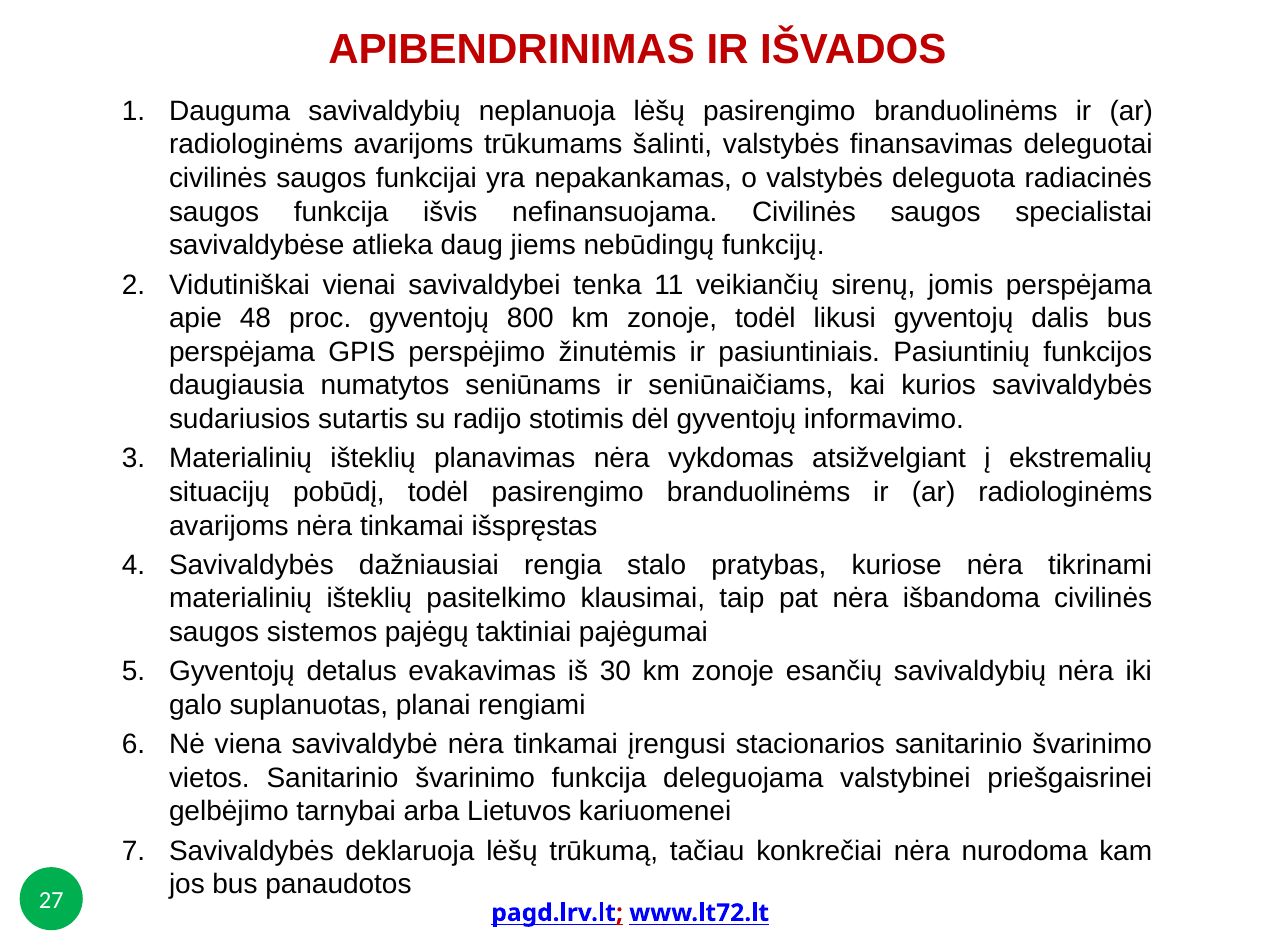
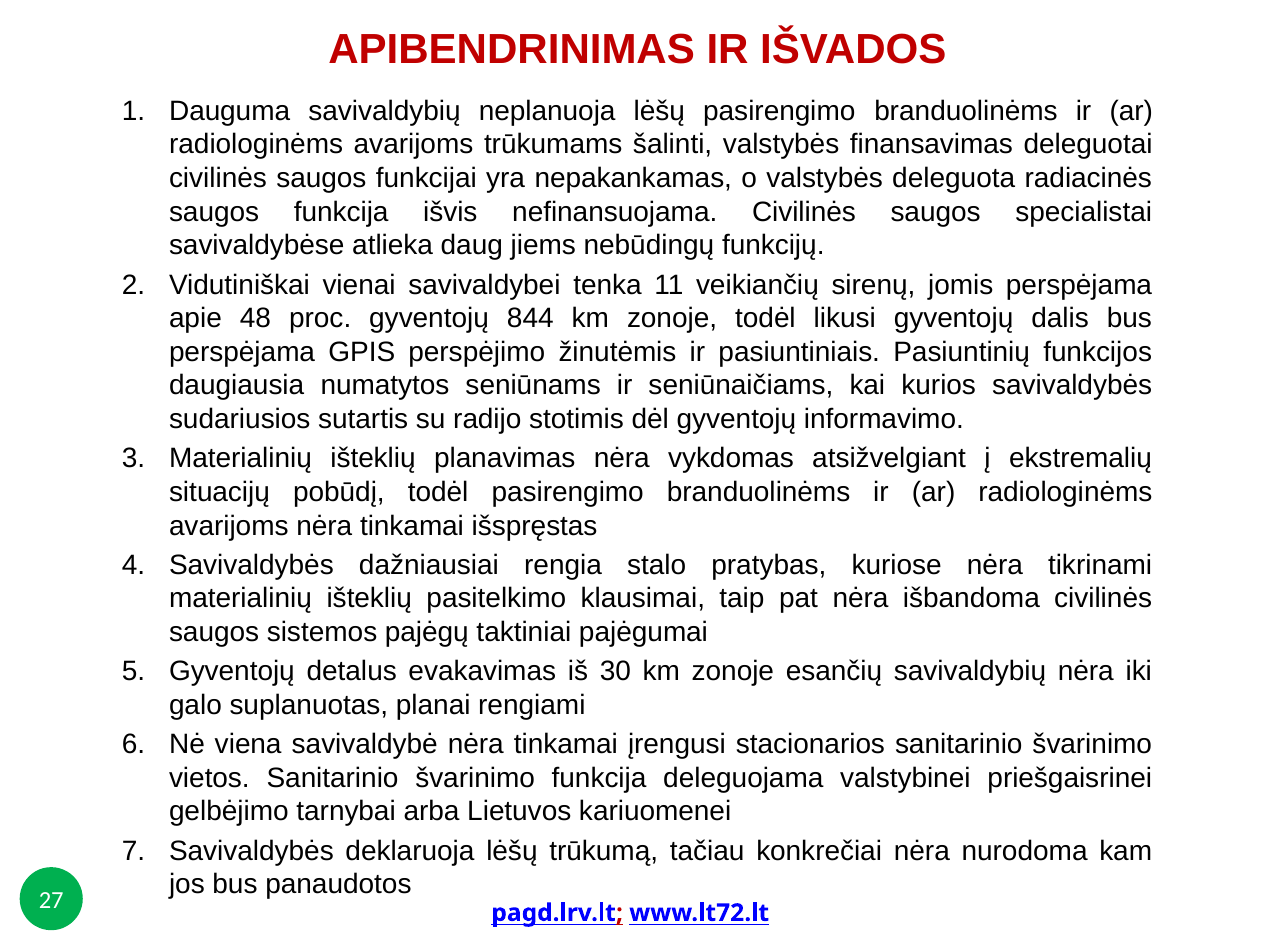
800: 800 -> 844 (530, 319)
